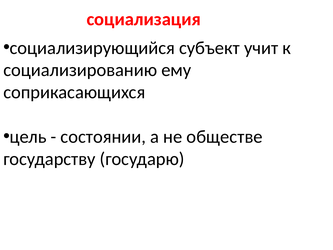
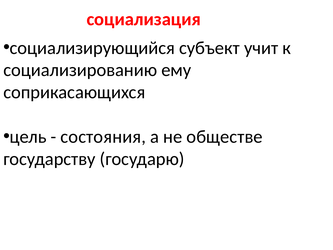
состоянии: состоянии -> состояния (103, 137)
